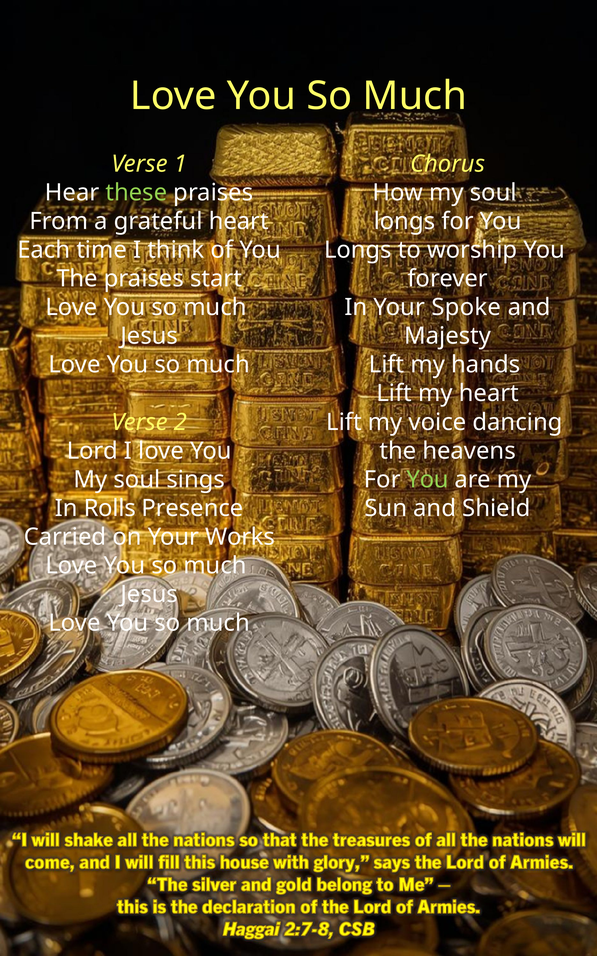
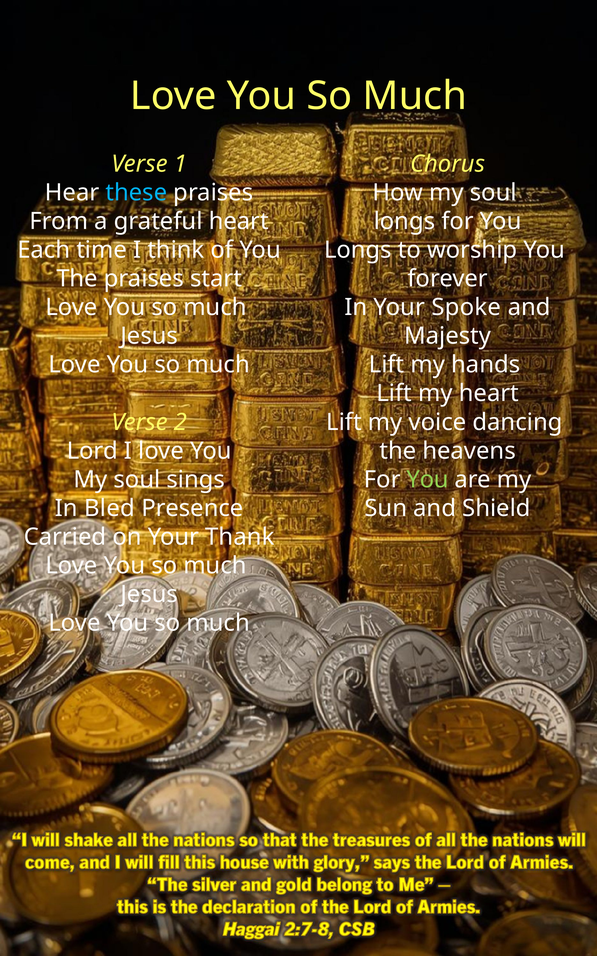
these colour: light green -> light blue (136, 193)
Rolls: Rolls -> Bled (109, 508)
Works: Works -> Thank (240, 536)
